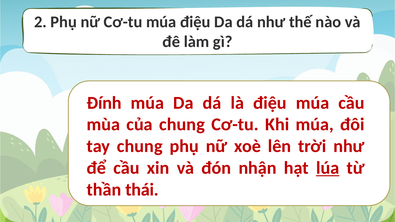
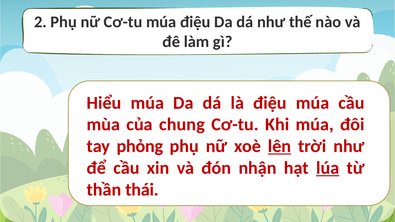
Đính: Đính -> Hiểu (104, 103)
tay chung: chung -> phỏng (140, 146)
lên underline: none -> present (279, 146)
